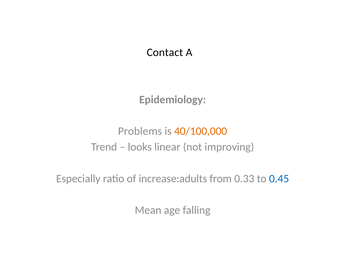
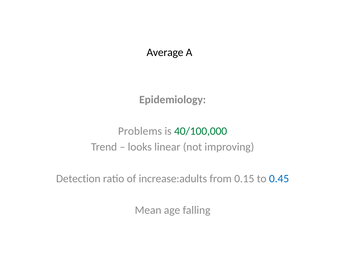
Contact: Contact -> Average (165, 53)
40/100,000 colour: orange -> green (201, 131)
Especially: Especially -> Detection (78, 179)
0.33: 0.33 -> 0.15 (244, 179)
